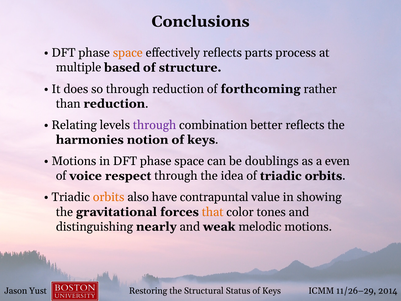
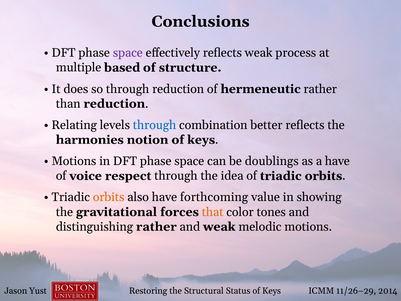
space colour: orange -> purple (128, 53)
reflects parts: parts -> weak (259, 53)
forthcoming: forthcoming -> hermeneutic (261, 89)
through colour: purple -> blue (155, 125)
a even: even -> have (337, 161)
contrapuntal: contrapuntal -> forthcoming (214, 197)
distinguishing nearly: nearly -> rather (156, 227)
